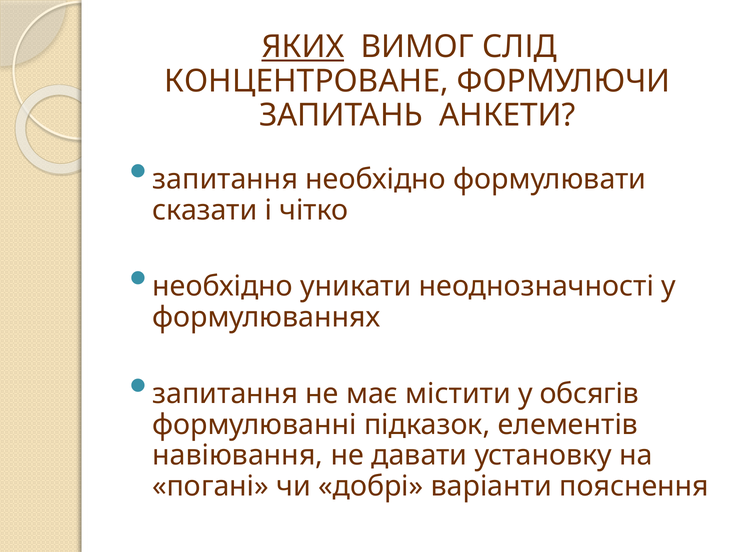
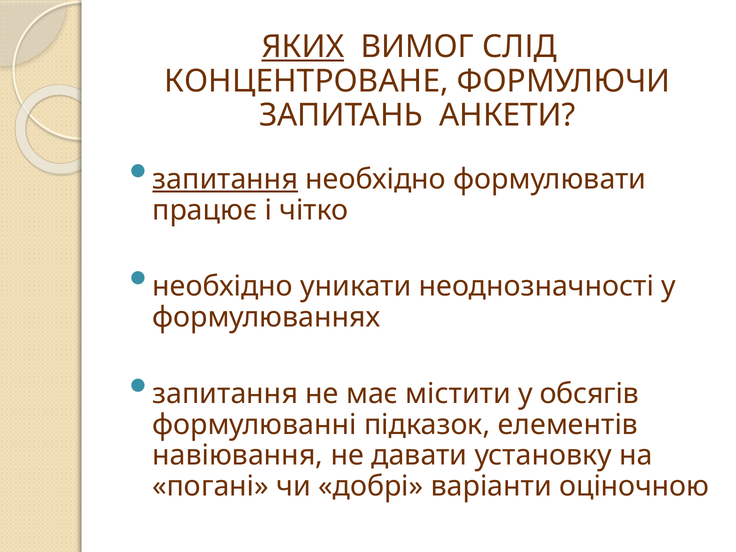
запитання underline: none -> present (225, 179)
сказати: сказати -> працює (205, 210)
пояснення: пояснення -> оціночною (634, 486)
